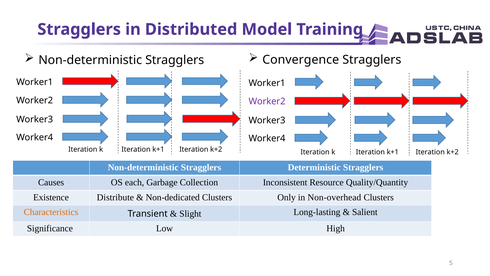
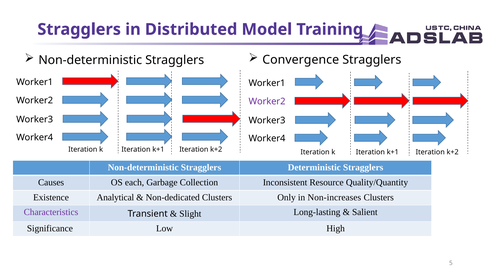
Distribute: Distribute -> Analytical (115, 197)
Non-overhead: Non-overhead -> Non-increases (334, 197)
Characteristics colour: orange -> purple (51, 212)
